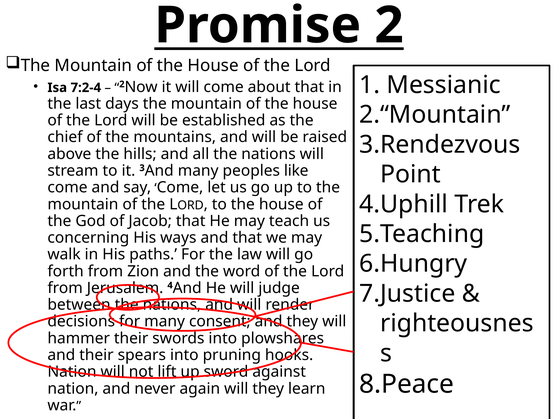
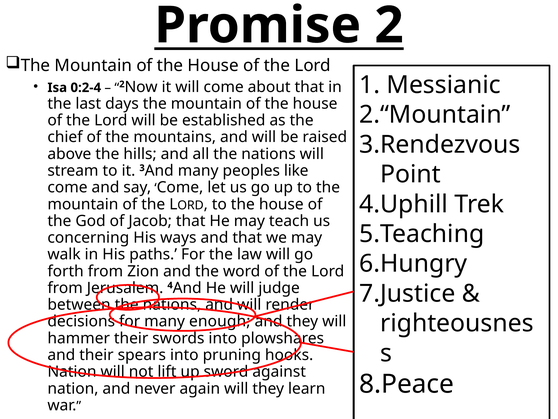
7:2-4: 7:2-4 -> 0:2-4 (86, 88)
consent: consent -> enough (220, 321)
